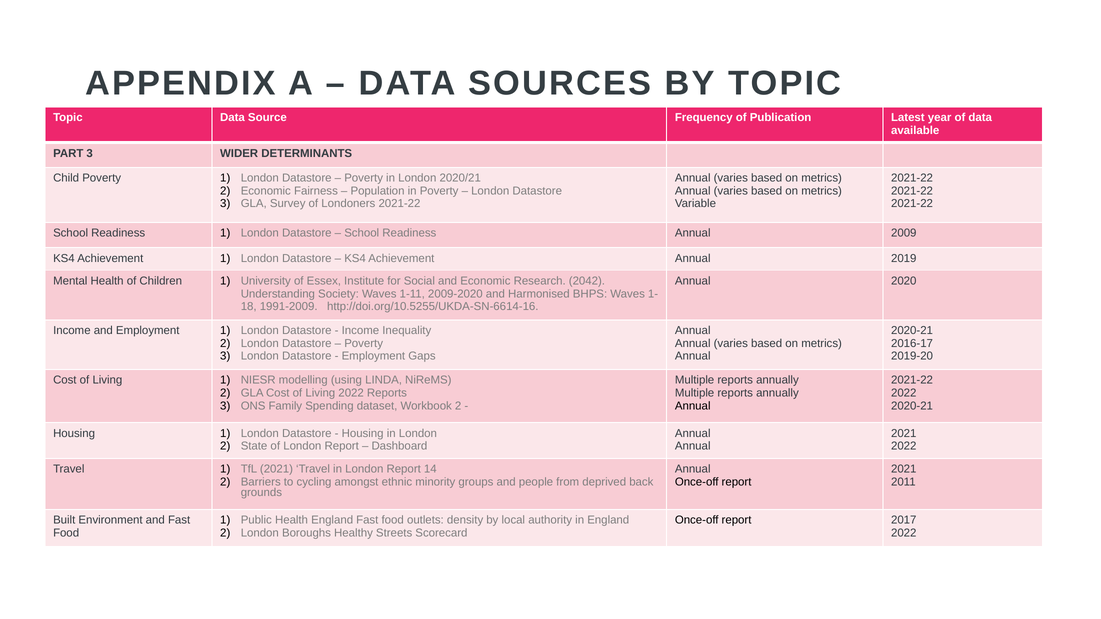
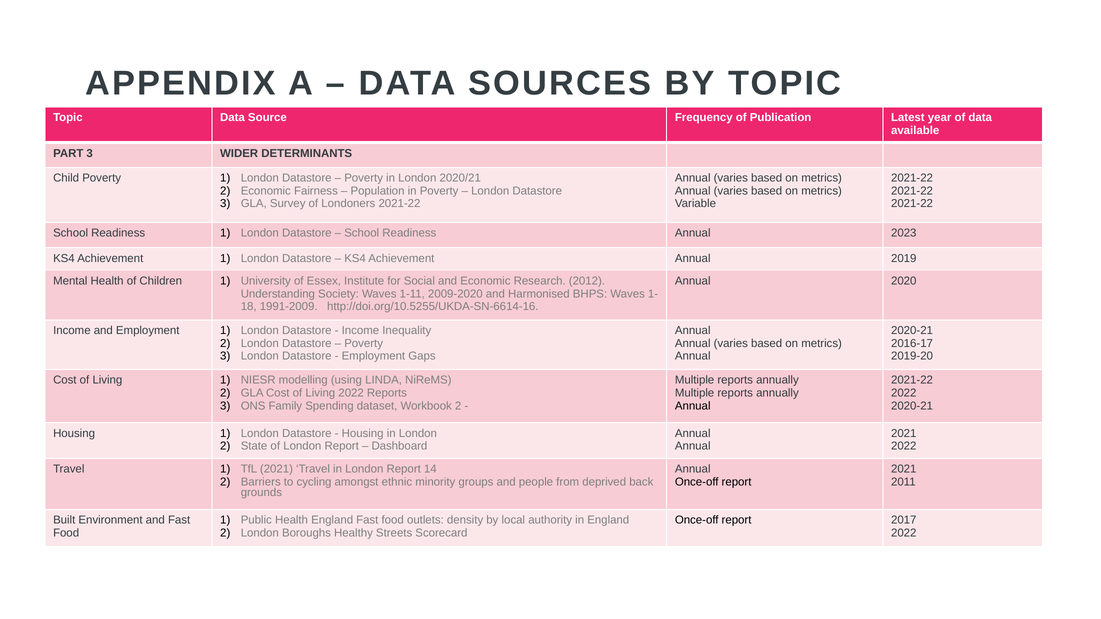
2009: 2009 -> 2023 (904, 233)
2042: 2042 -> 2012 (587, 281)
